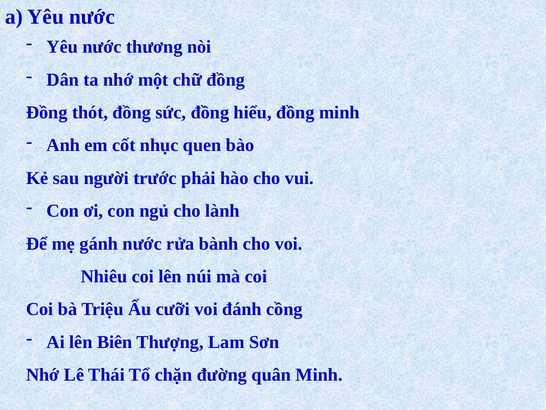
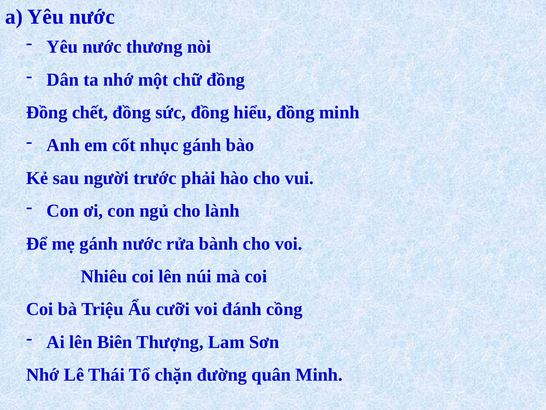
thót: thót -> chết (90, 112)
nhục quen: quen -> gánh (202, 145)
